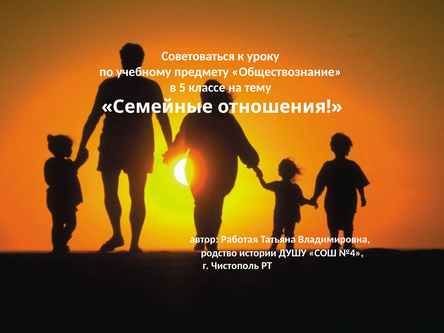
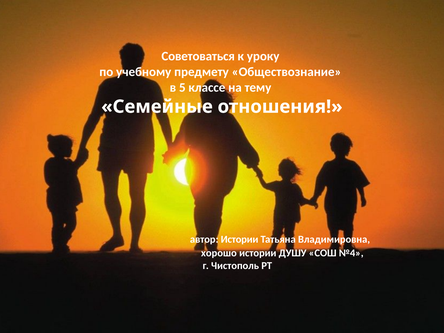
автор Работая: Работая -> Истории (240, 239)
родство: родство -> хорошо (219, 253)
